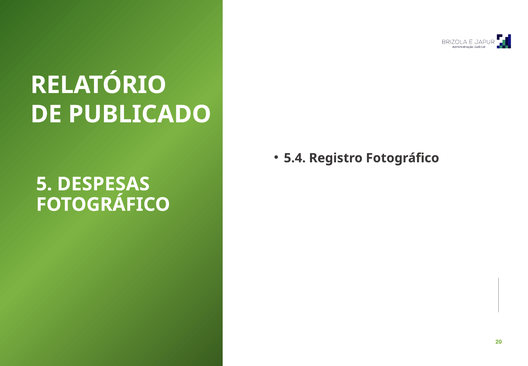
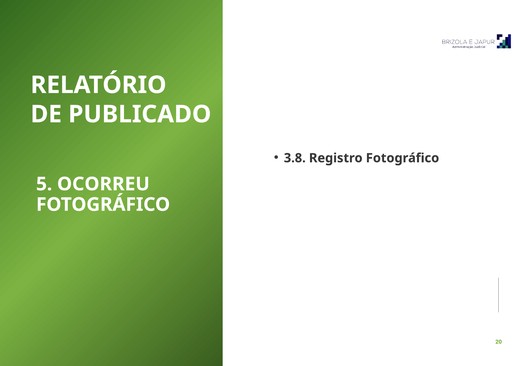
5.4: 5.4 -> 3.8 (295, 158)
DESPESAS: DESPESAS -> OCORREU (103, 184)
